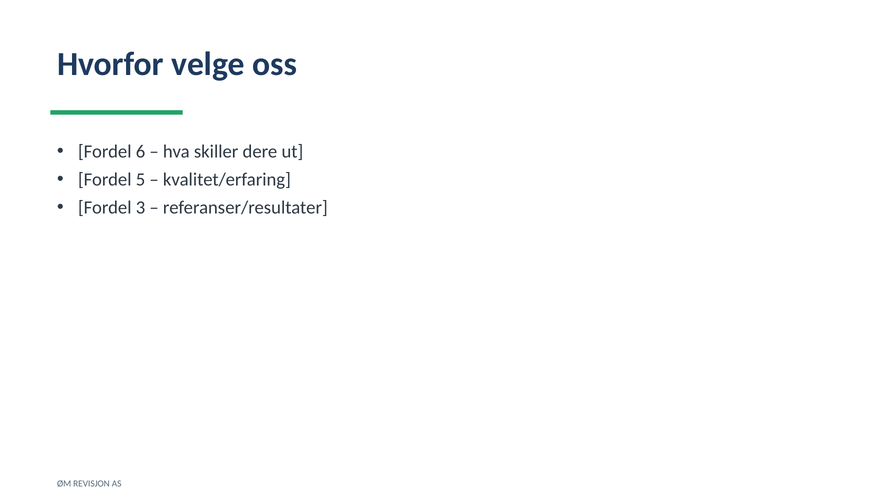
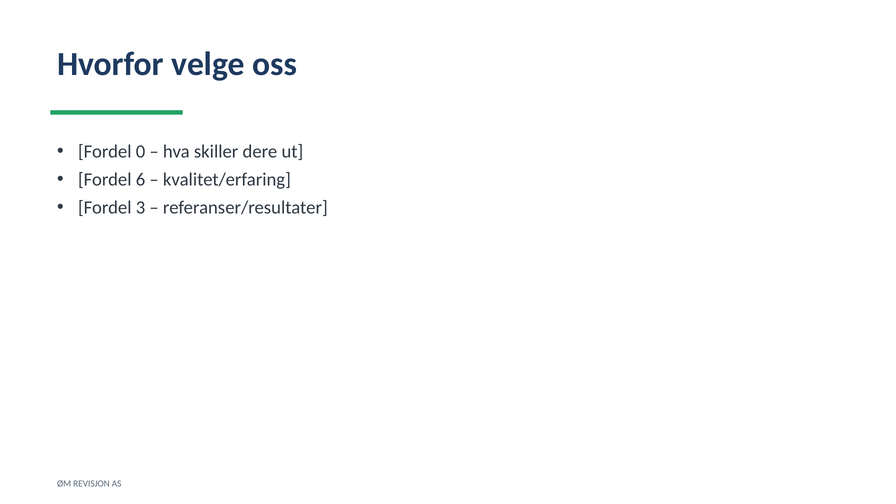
6: 6 -> 0 (141, 152)
5: 5 -> 6 (141, 180)
